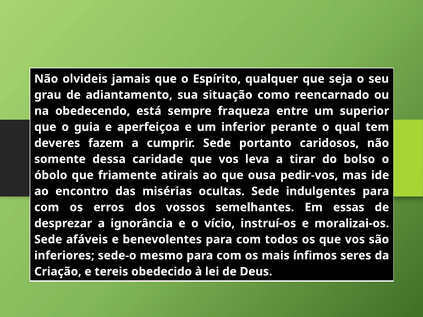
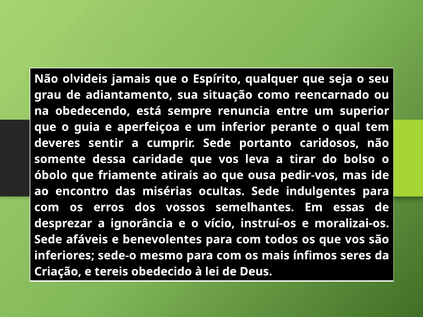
fraqueza: fraqueza -> renuncia (244, 111)
fazem: fazem -> sentir (106, 143)
